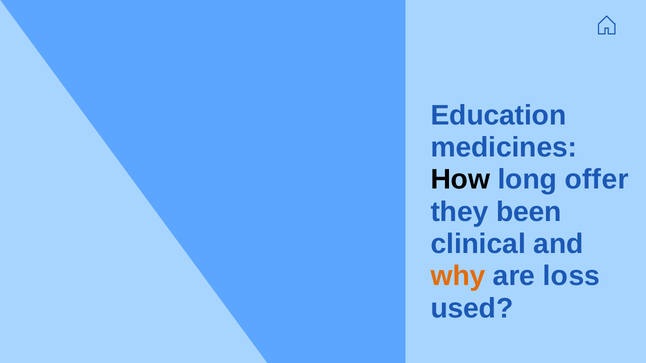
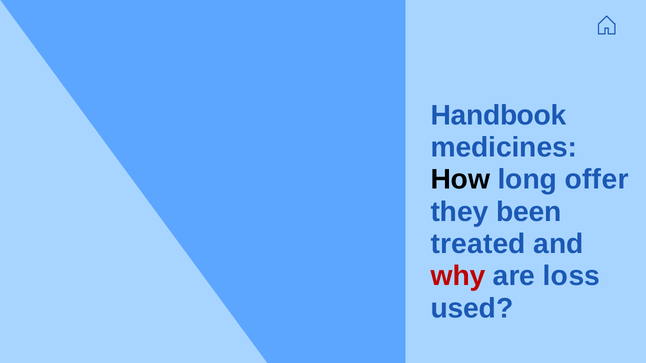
Education: Education -> Handbook (499, 115)
clinical: clinical -> treated (478, 244)
why colour: orange -> red (458, 276)
